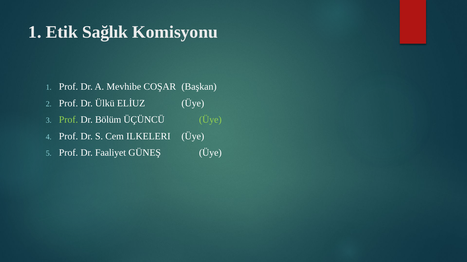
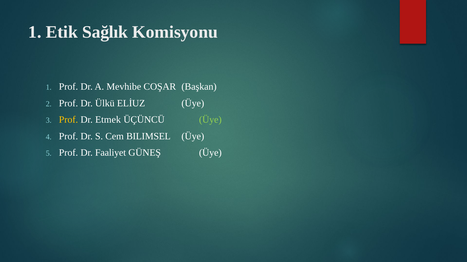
Prof colour: light green -> yellow (68, 120)
Bölüm: Bölüm -> Etmek (108, 120)
ILKELERI: ILKELERI -> BILIMSEL (148, 137)
